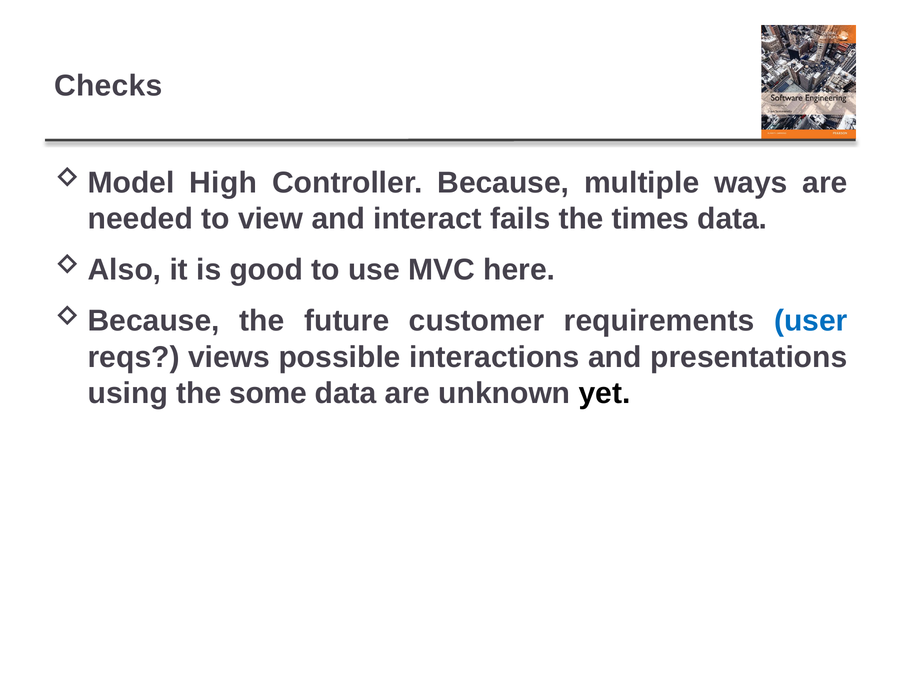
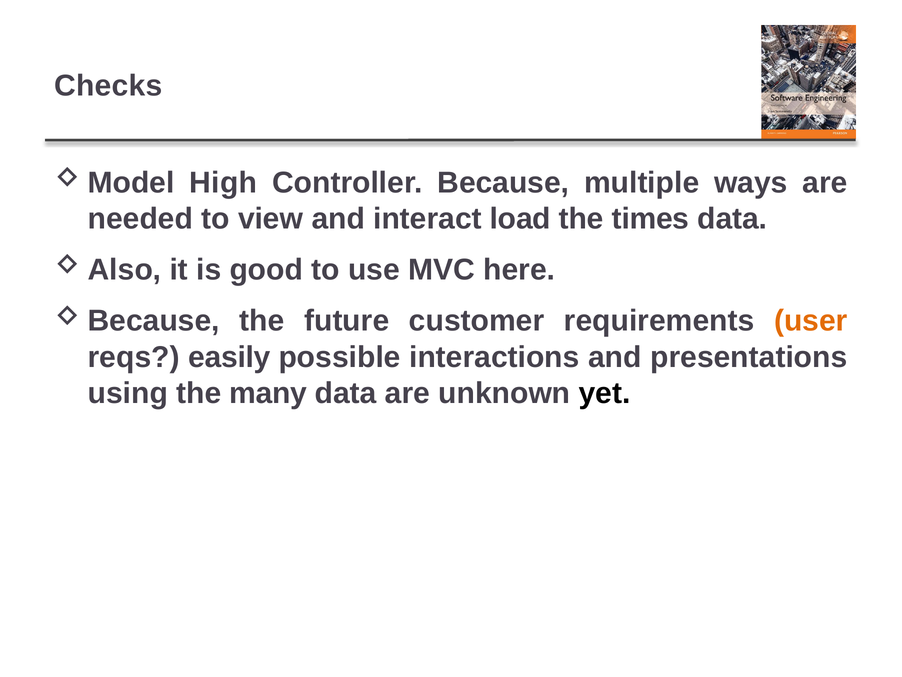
fails: fails -> load (520, 219)
user colour: blue -> orange (811, 321)
views: views -> easily (229, 357)
some: some -> many (268, 393)
